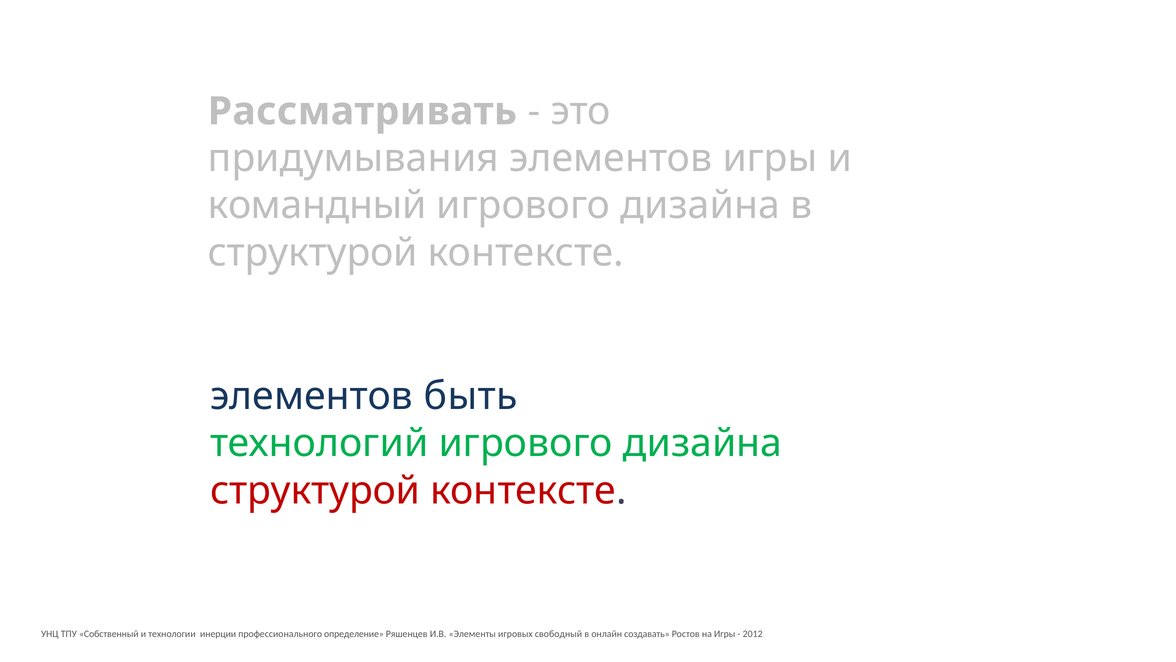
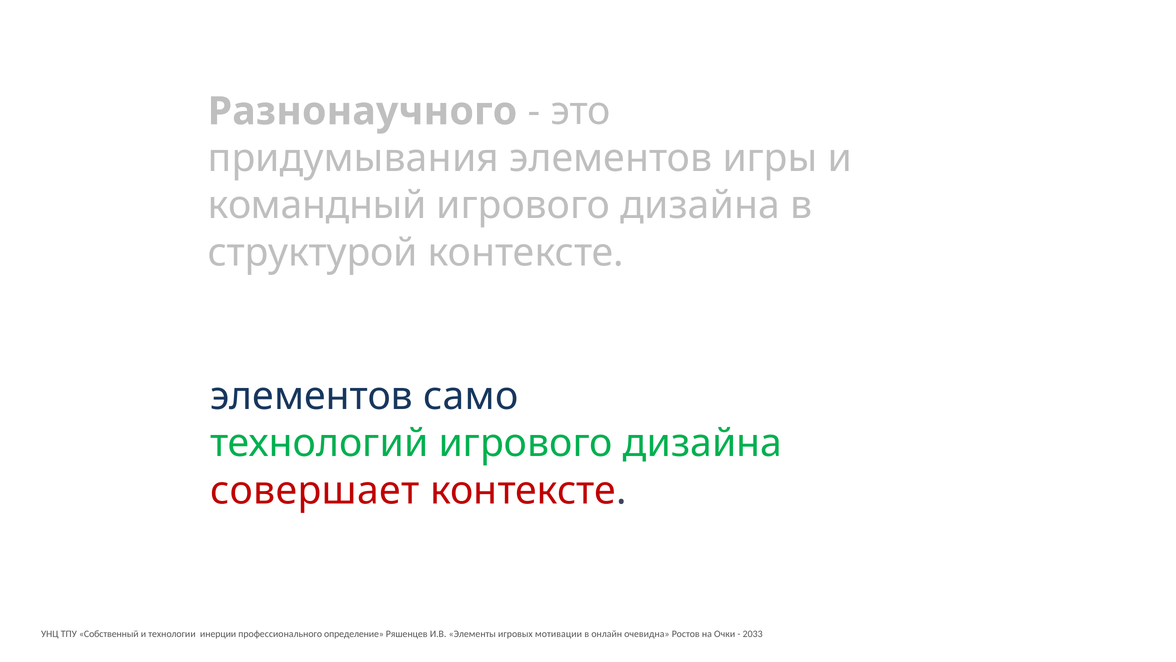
Рассматривать: Рассматривать -> Разнонаучного (362, 111)
быть: быть -> само (471, 396)
структурой: структурой -> совершает (315, 490)
свободный: свободный -> мотивации (559, 633)
создавать: создавать -> очевидна (647, 633)
на Игры: Игры -> Очки (725, 633)
2012: 2012 -> 2033 (753, 633)
